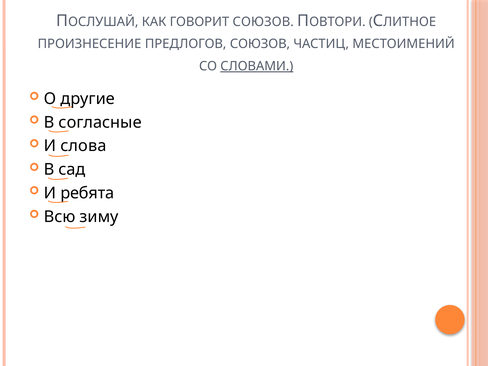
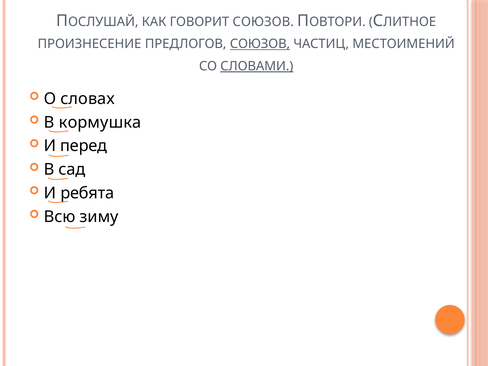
СОЮЗОВ underline: none -> present (260, 44)
другие: другие -> словах (88, 99)
согласные: согласные -> кормушка (100, 122)
слова: слова -> перед (84, 146)
